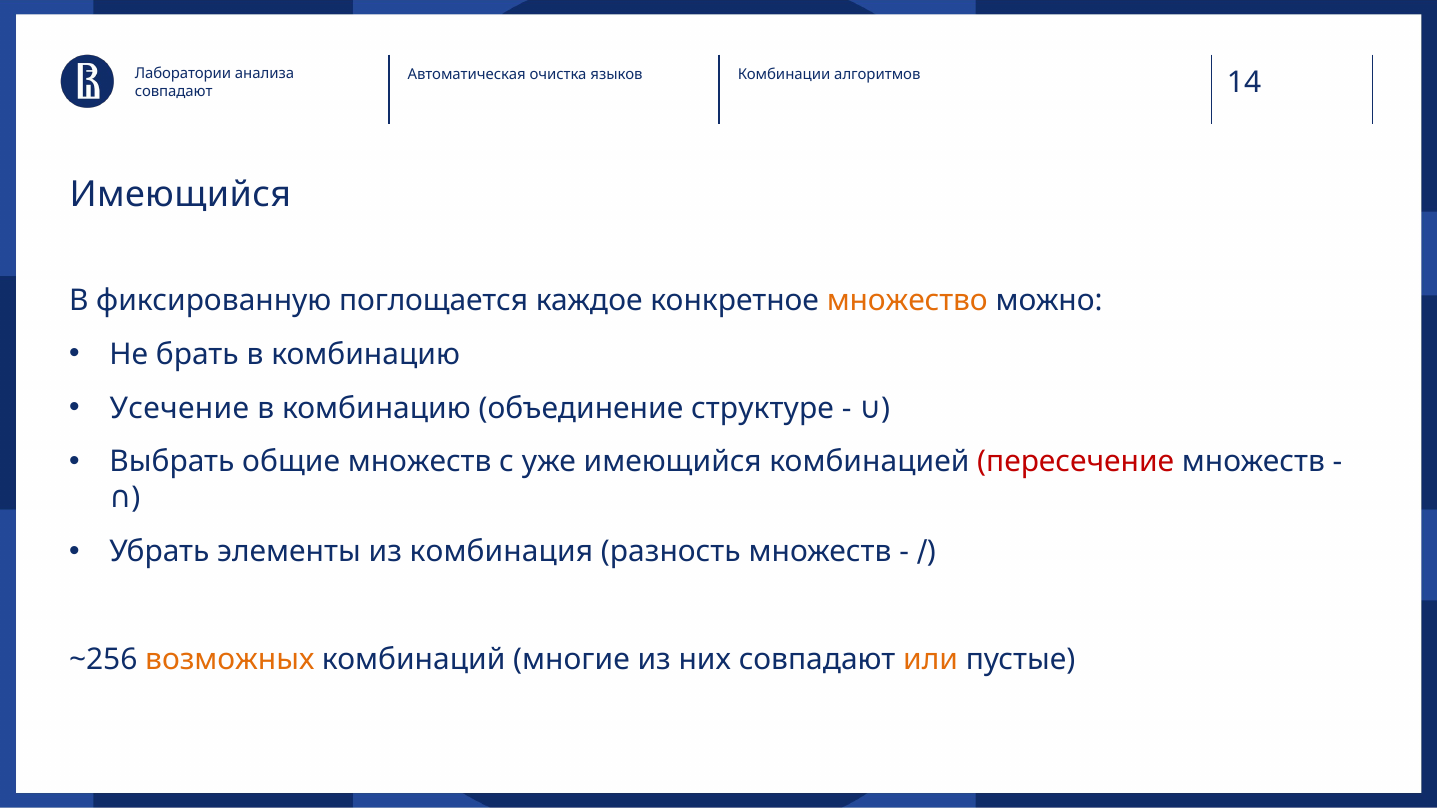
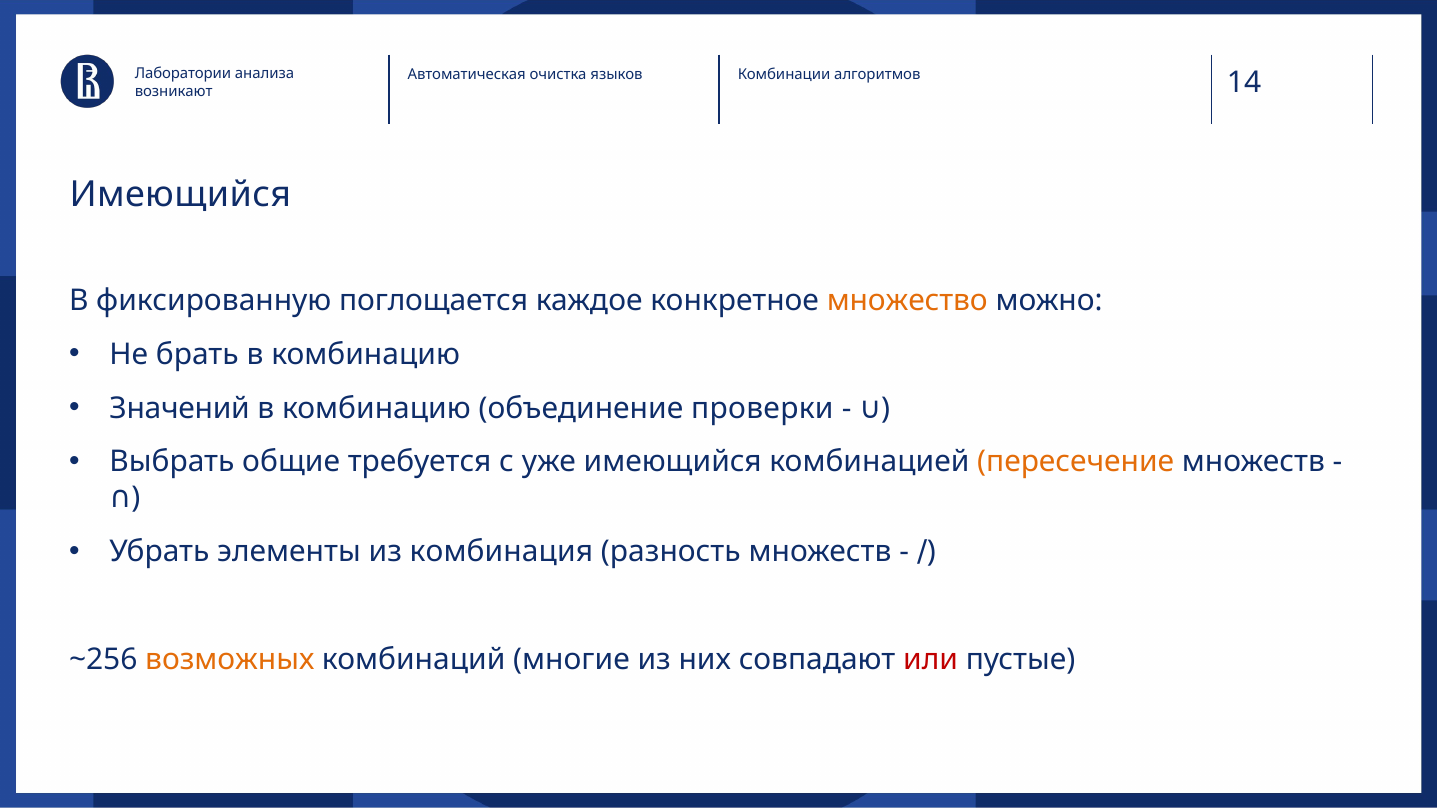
совпадают: совпадают -> возникают (174, 92)
Усечение: Усечение -> Значений (180, 408)
структуре: структуре -> проверки (762, 408)
общие множеств: множеств -> требуется (420, 462)
пересечение colour: red -> orange (1076, 462)
или colour: orange -> red (931, 660)
